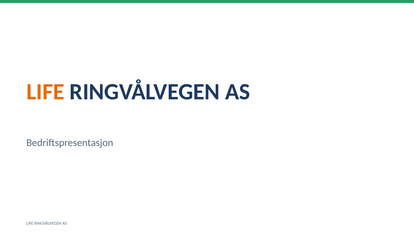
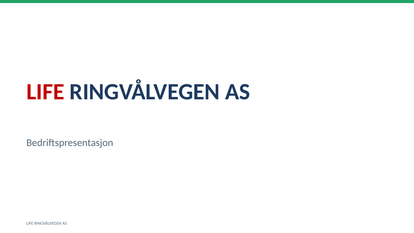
LIFE colour: orange -> red (45, 92)
